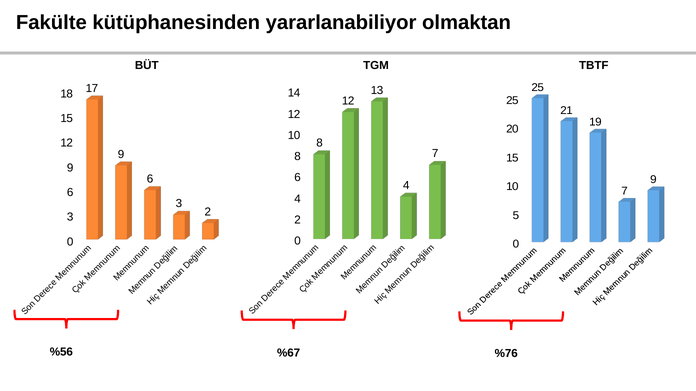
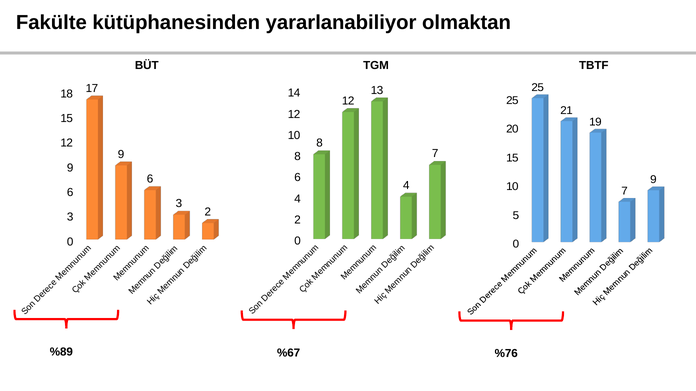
%56: %56 -> %89 (61, 353)
